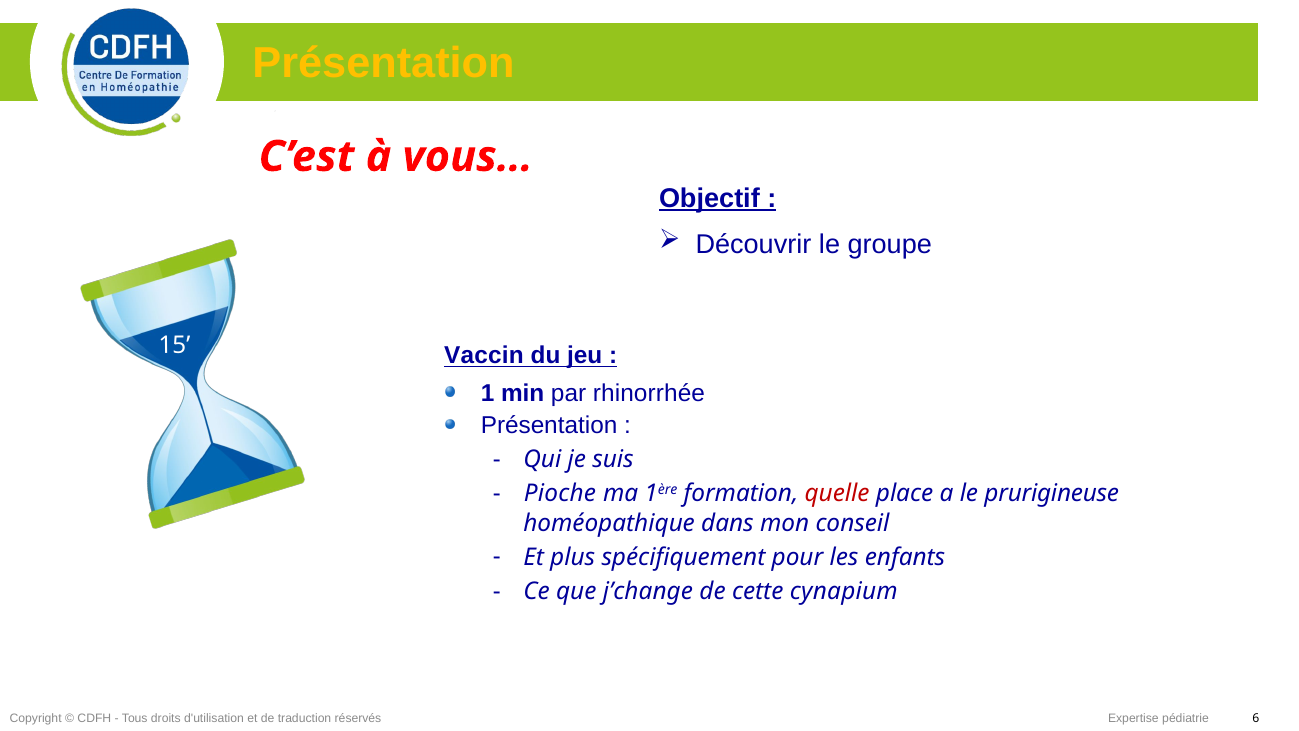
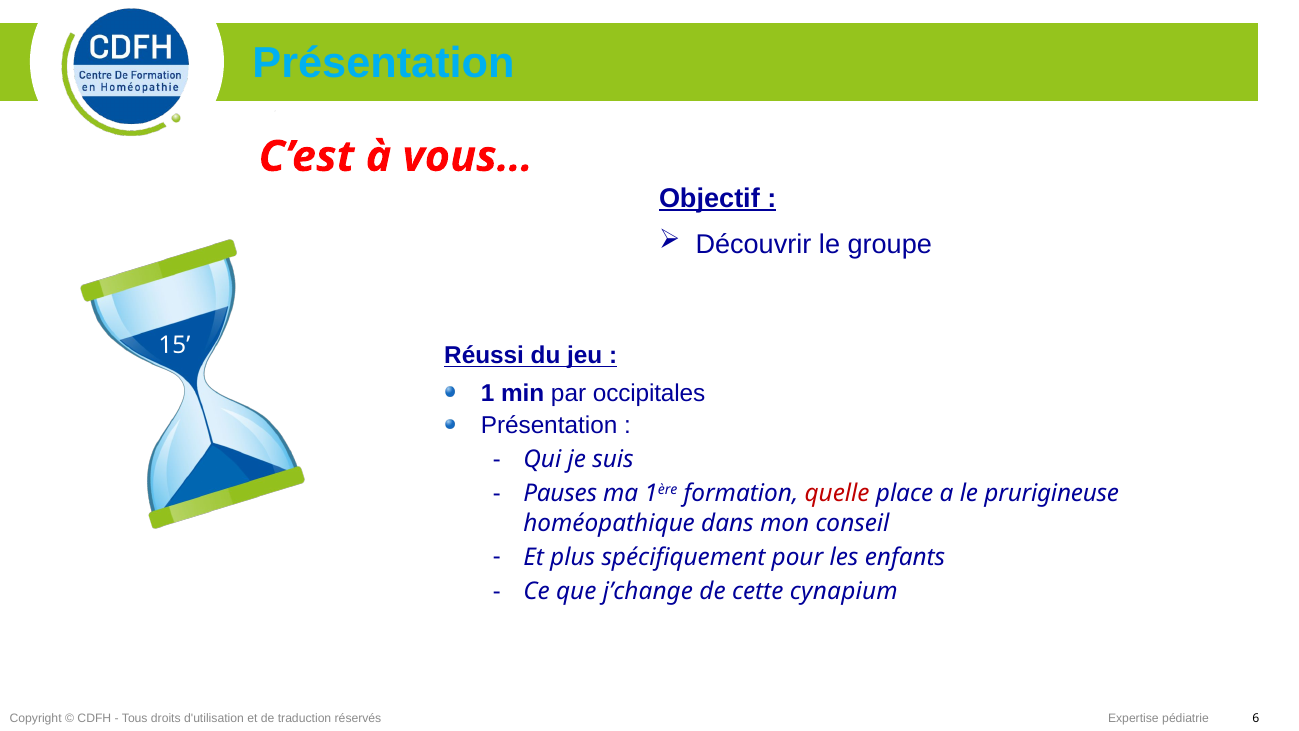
Présentation colour: yellow -> light blue (383, 63)
Vaccin: Vaccin -> Réussi (484, 356)
rhinorrhée: rhinorrhée -> occipitales (649, 393)
Pioche: Pioche -> Pauses (560, 494)
